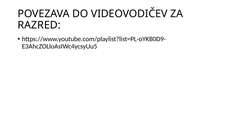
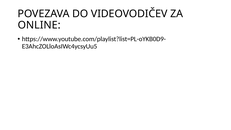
RAZRED: RAZRED -> ONLINE (39, 25)
